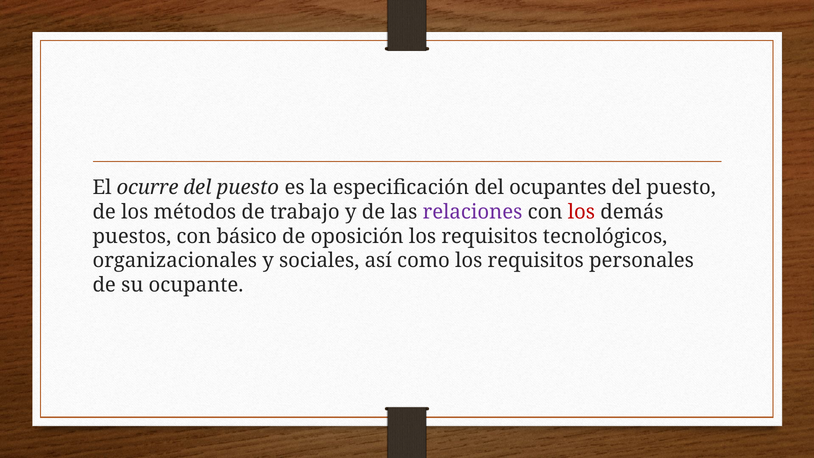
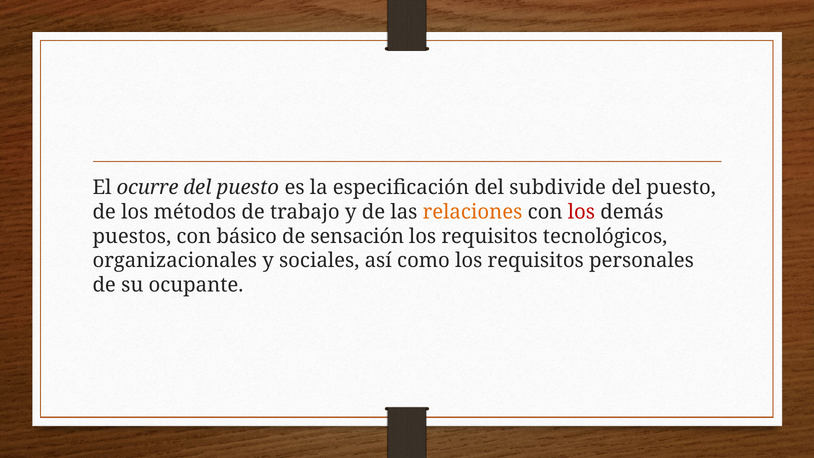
ocupantes: ocupantes -> subdivide (558, 187)
relaciones colour: purple -> orange (473, 212)
oposición: oposición -> sensación (357, 236)
